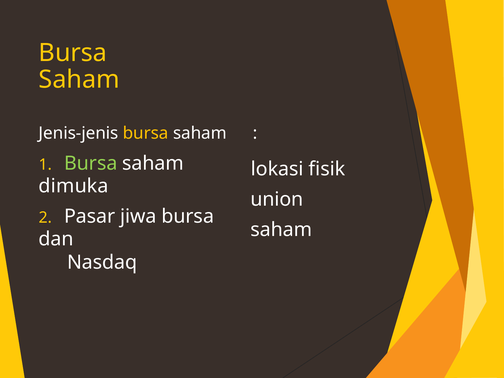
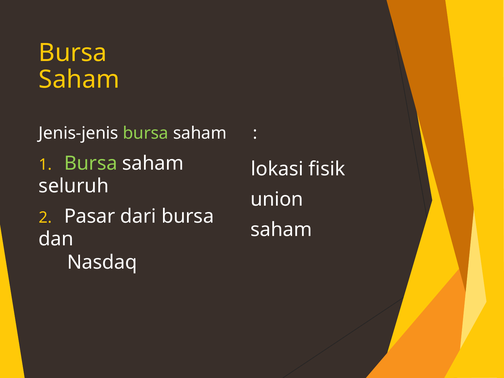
bursa colour: yellow -> light green (146, 133)
dimuka: dimuka -> seluruh (74, 186)
jiwa: jiwa -> dari (138, 216)
